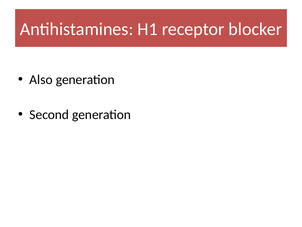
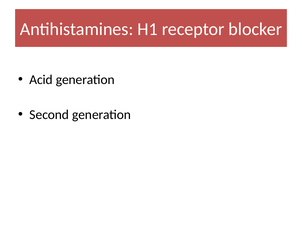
Also: Also -> Acid (41, 79)
